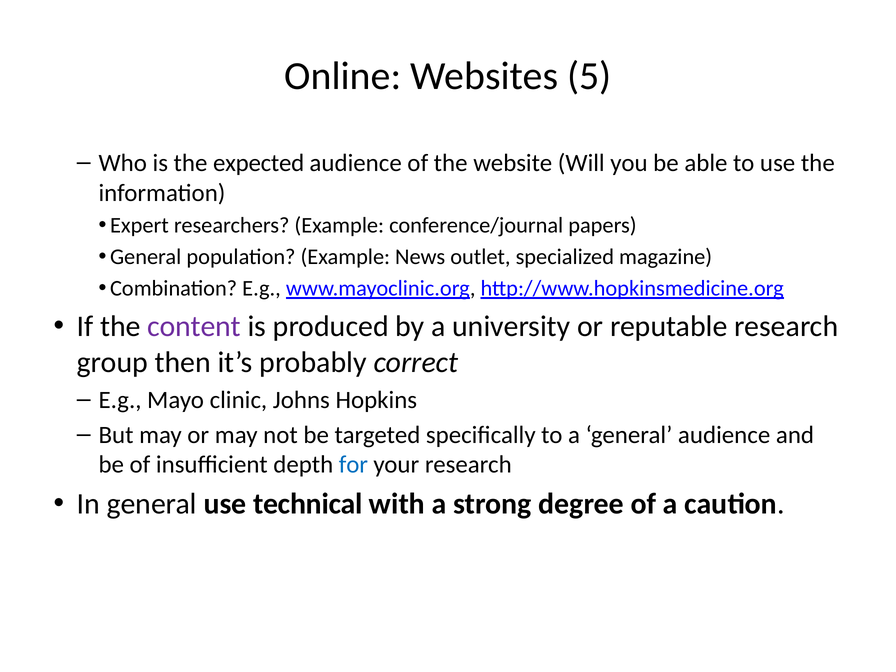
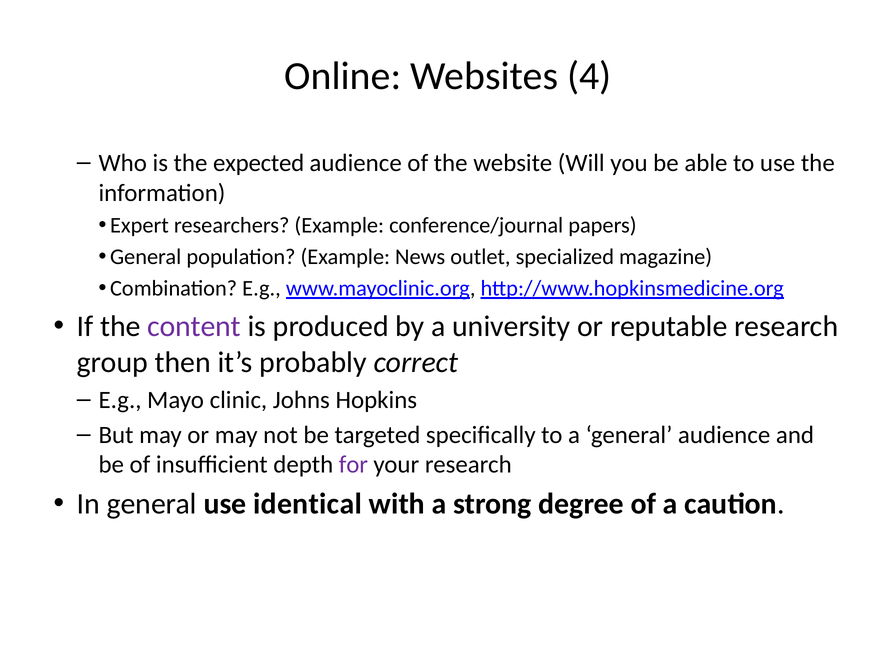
5: 5 -> 4 (589, 76)
for colour: blue -> purple (353, 465)
technical: technical -> identical (308, 504)
